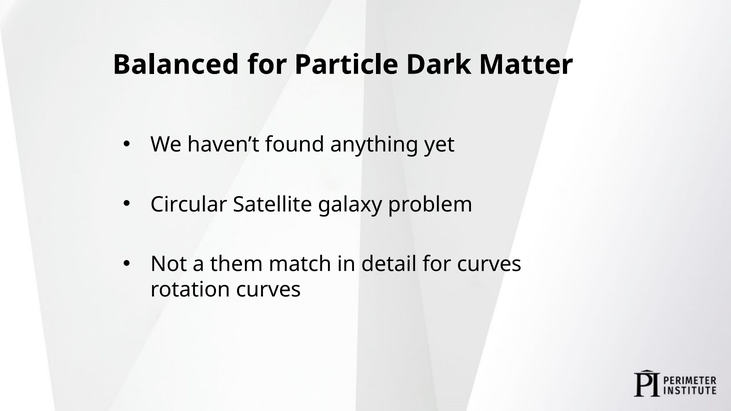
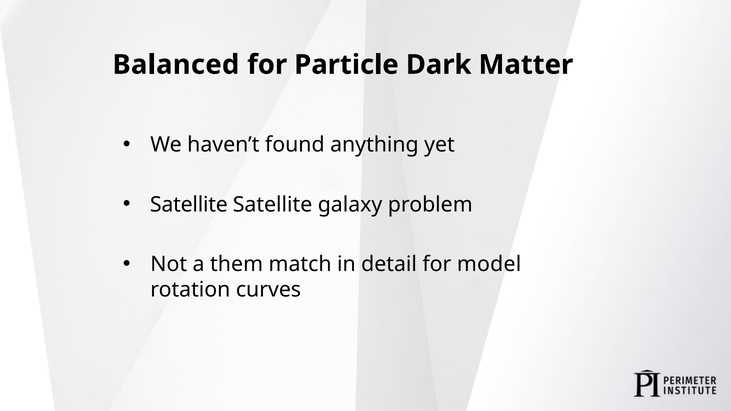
Circular: Circular -> Satellite (189, 205)
for curves: curves -> model (489, 264)
